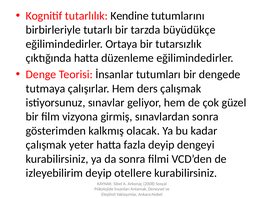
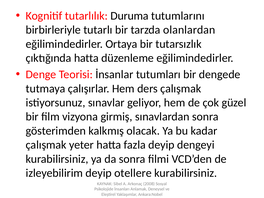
Kendine: Kendine -> Duruma (130, 16)
büyüdükçe: büyüdükçe -> olanlardan (189, 30)
